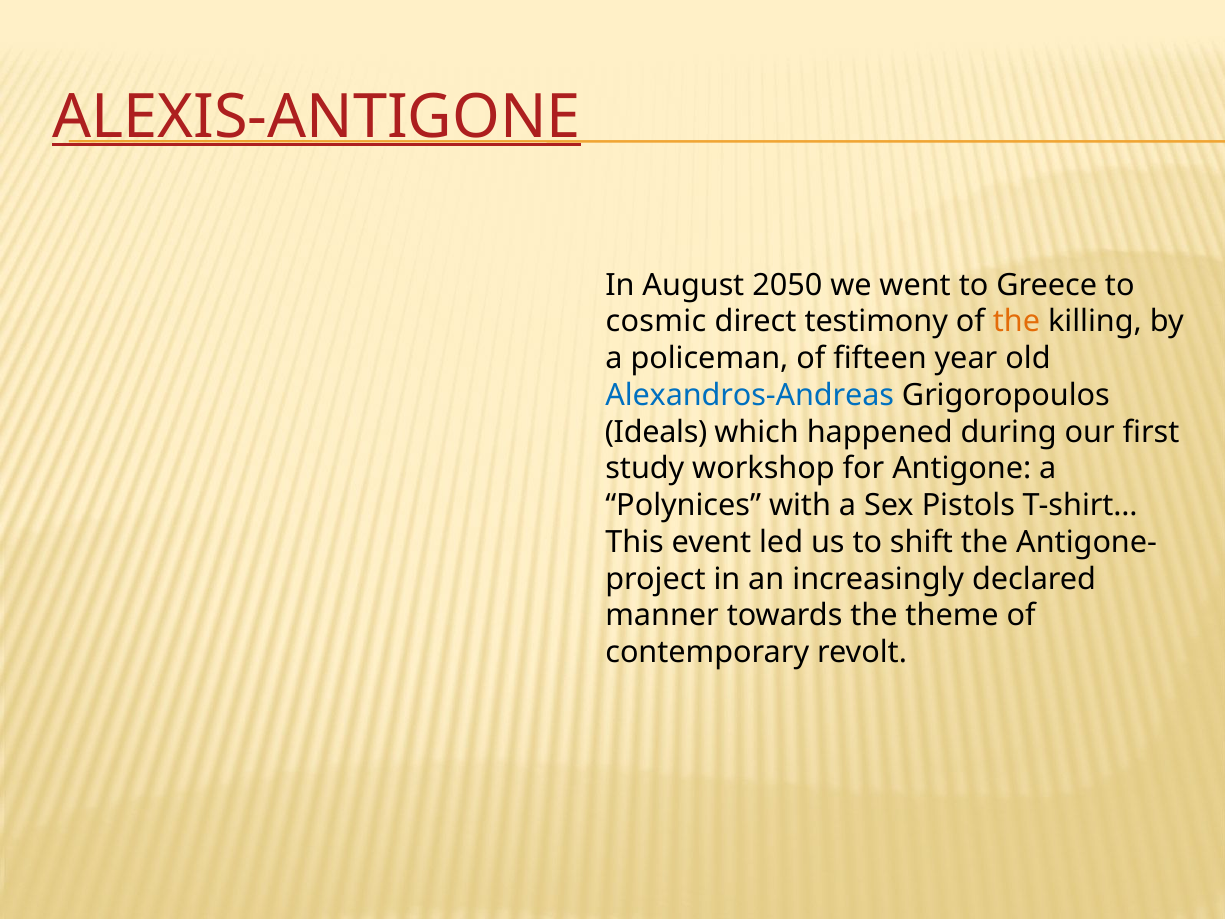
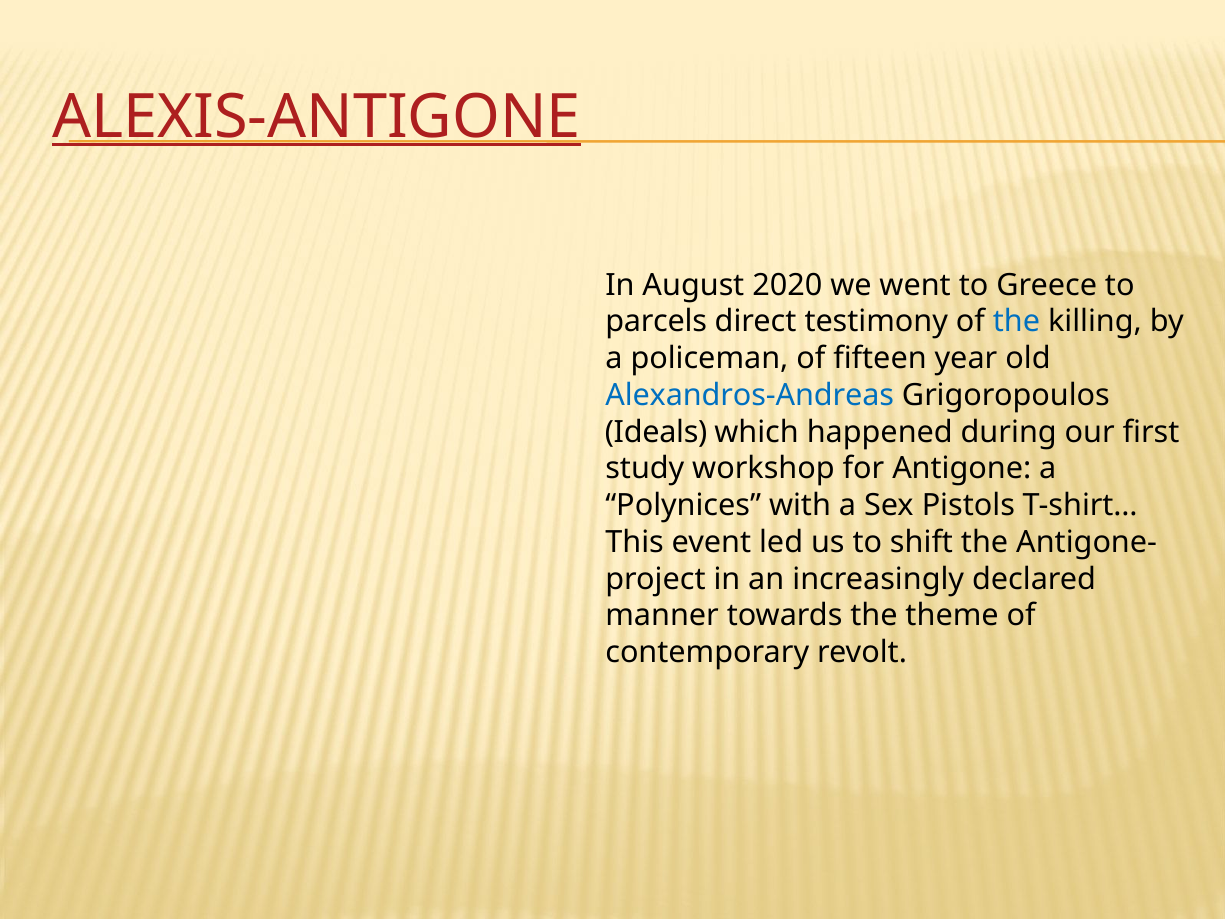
2050: 2050 -> 2020 (787, 285)
cosmic: cosmic -> parcels (656, 322)
the colour: orange -> blue (1016, 322)
